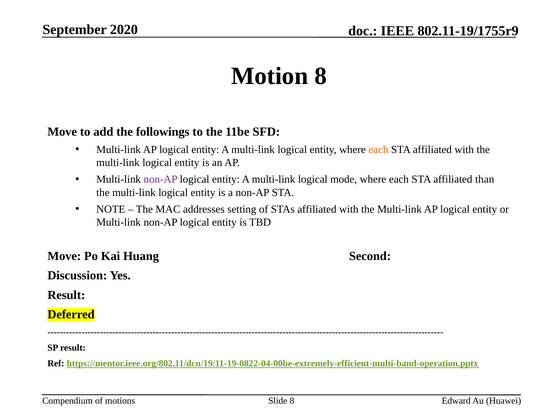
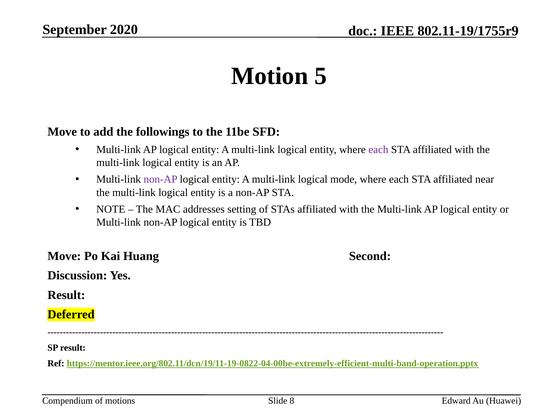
Motion 8: 8 -> 5 (321, 76)
each colour: orange -> purple (378, 150)
than: than -> near (485, 180)
